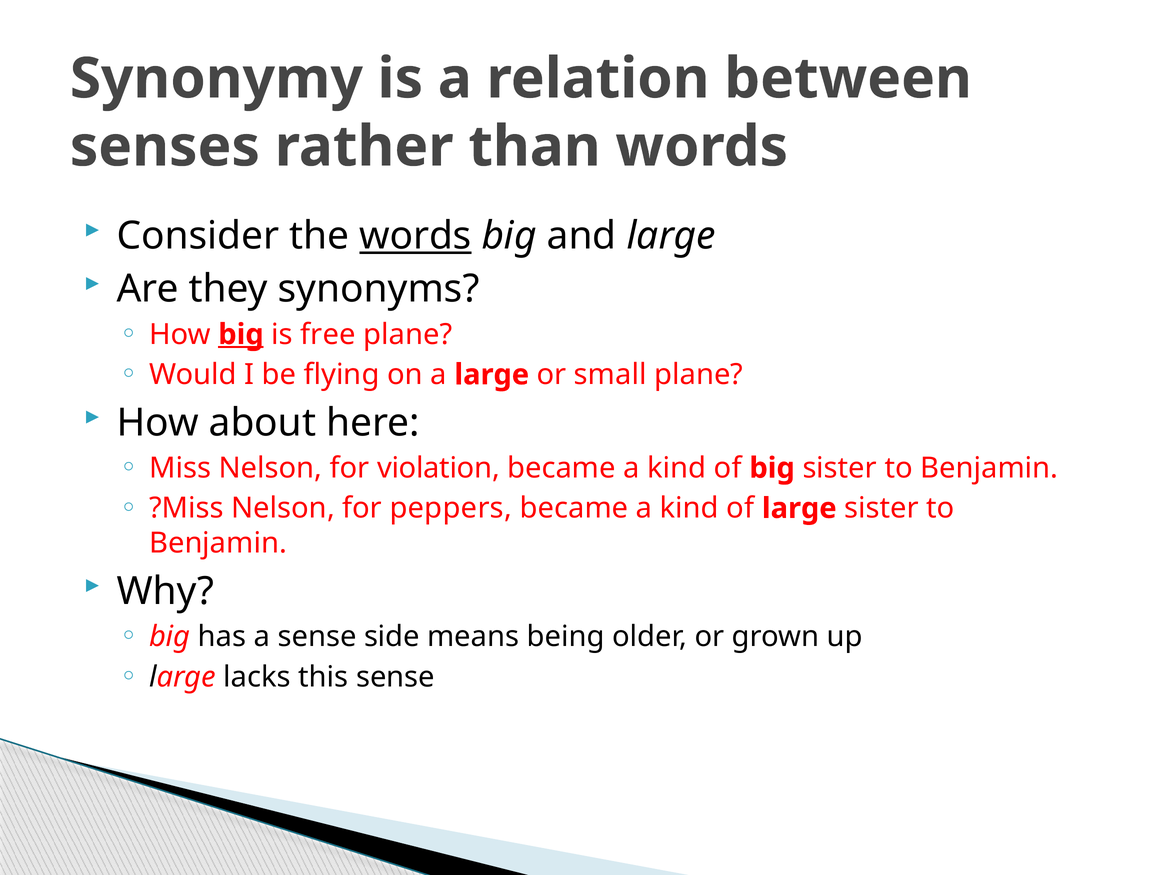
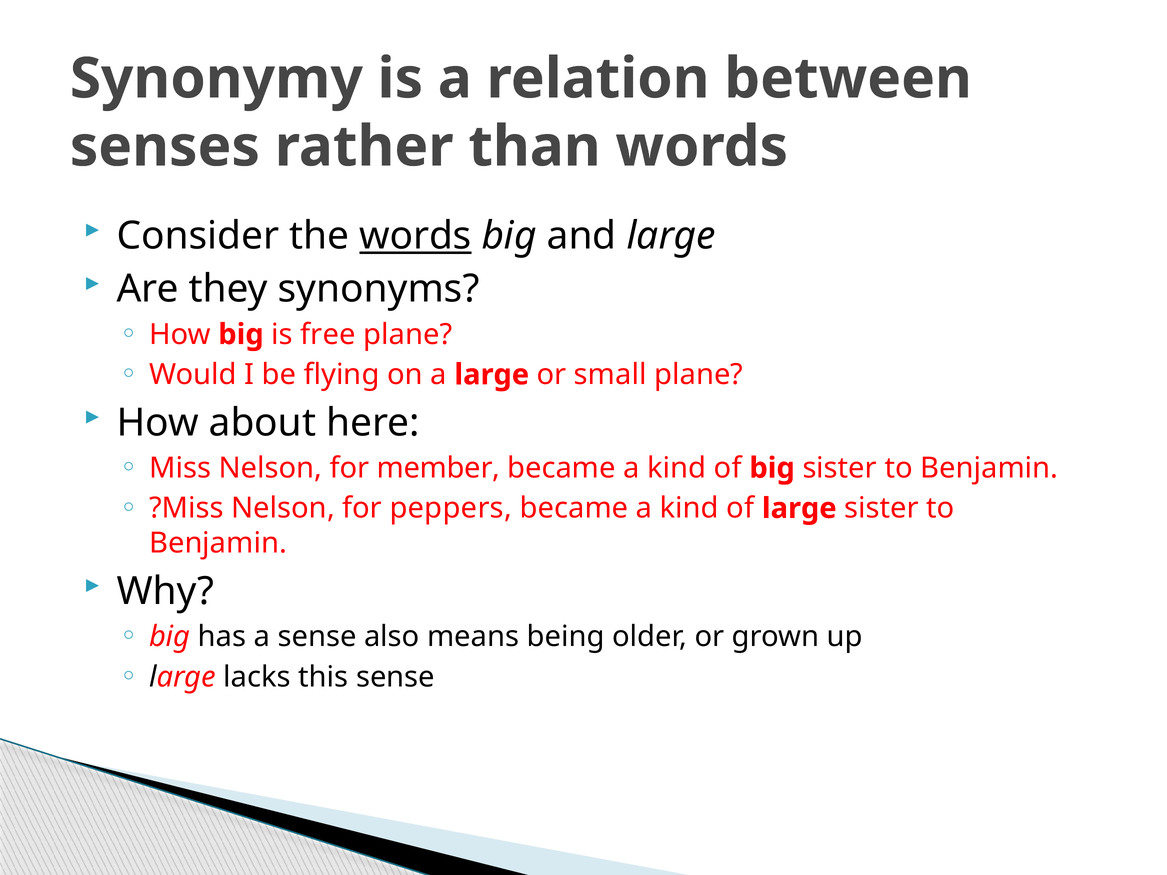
big underline: present -> none (241, 335)
violation: violation -> member (438, 468)
side: side -> also (392, 637)
